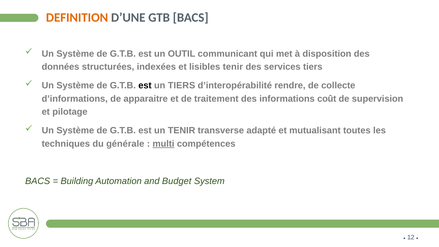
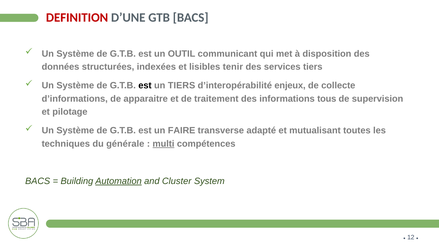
DEFINITION colour: orange -> red (77, 18)
rendre: rendre -> enjeux (290, 86)
coût: coût -> tous (327, 99)
un TENIR: TENIR -> FAIRE (182, 131)
Automation underline: none -> present (119, 181)
Budget: Budget -> Cluster (177, 181)
